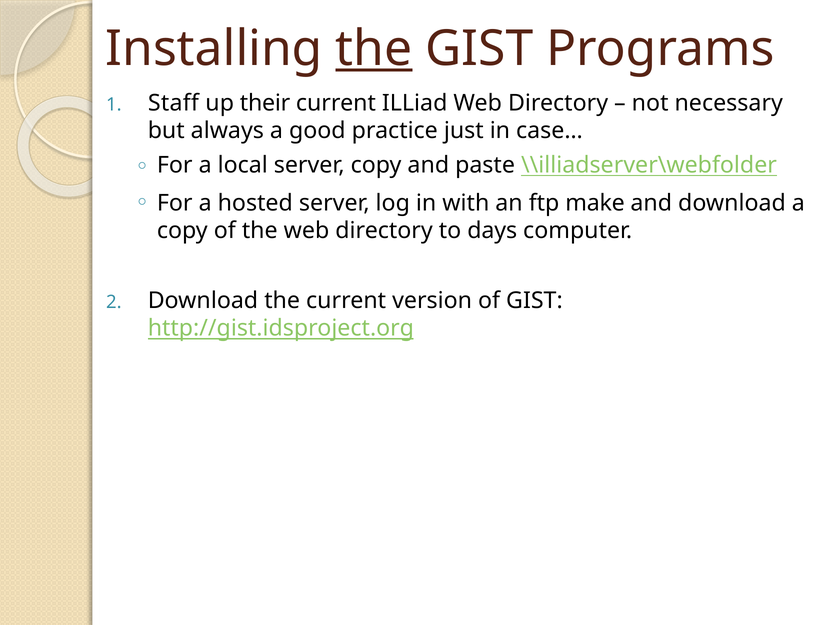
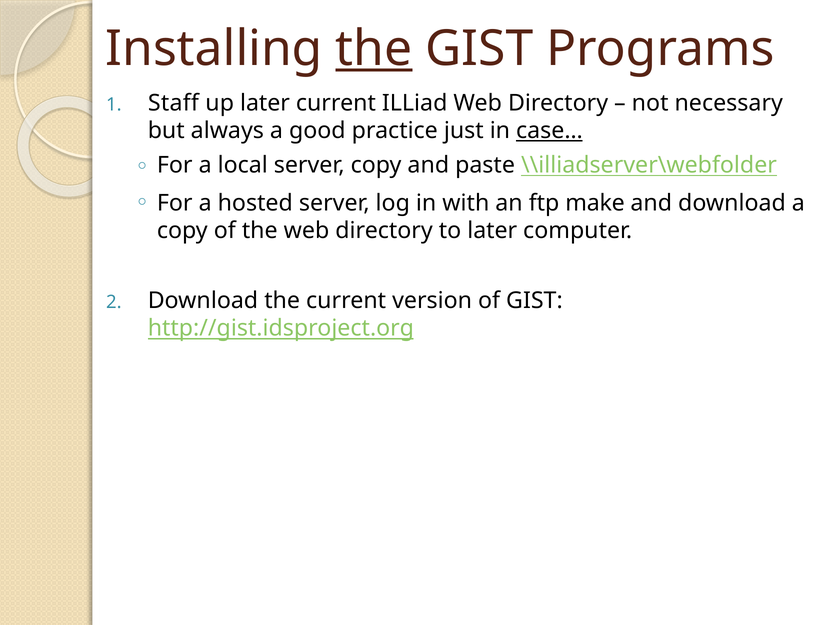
up their: their -> later (265, 103)
case… underline: none -> present (549, 131)
to days: days -> later (492, 231)
